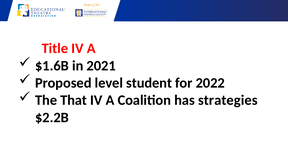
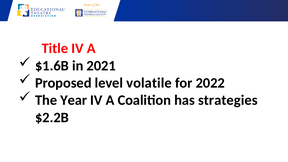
student: student -> volatile (149, 83)
That: That -> Year (74, 100)
